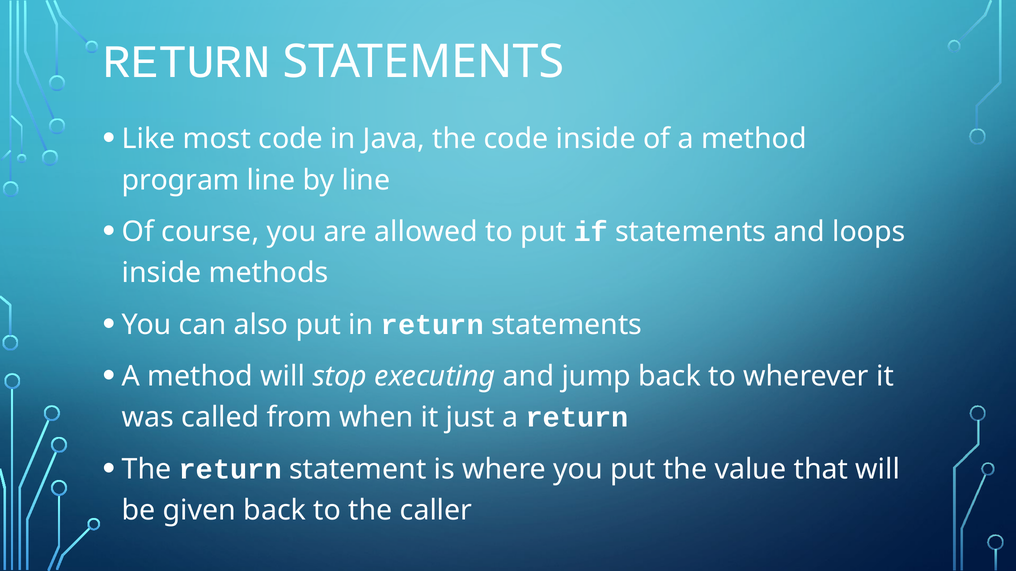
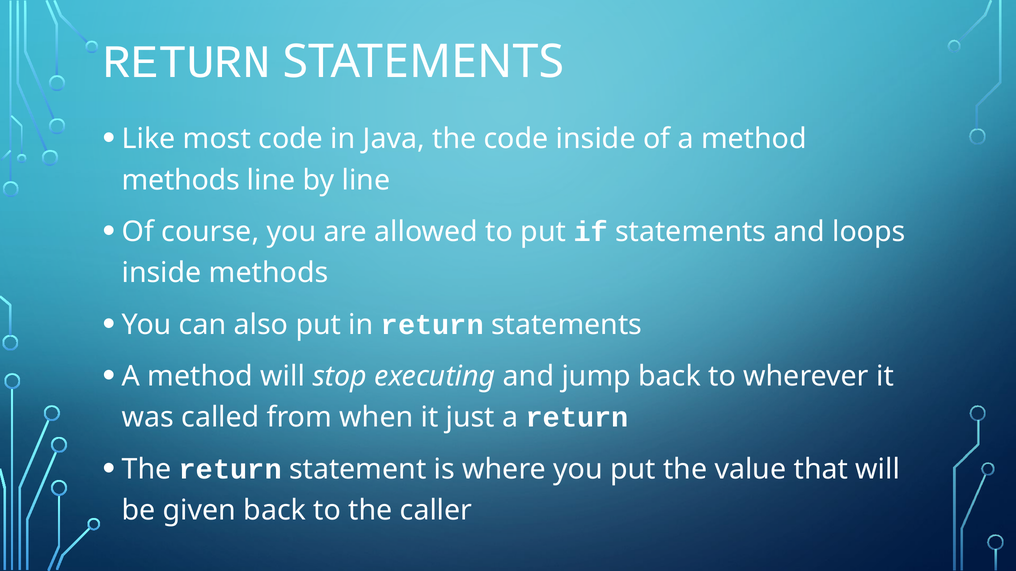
program: program -> methods (181, 180)
